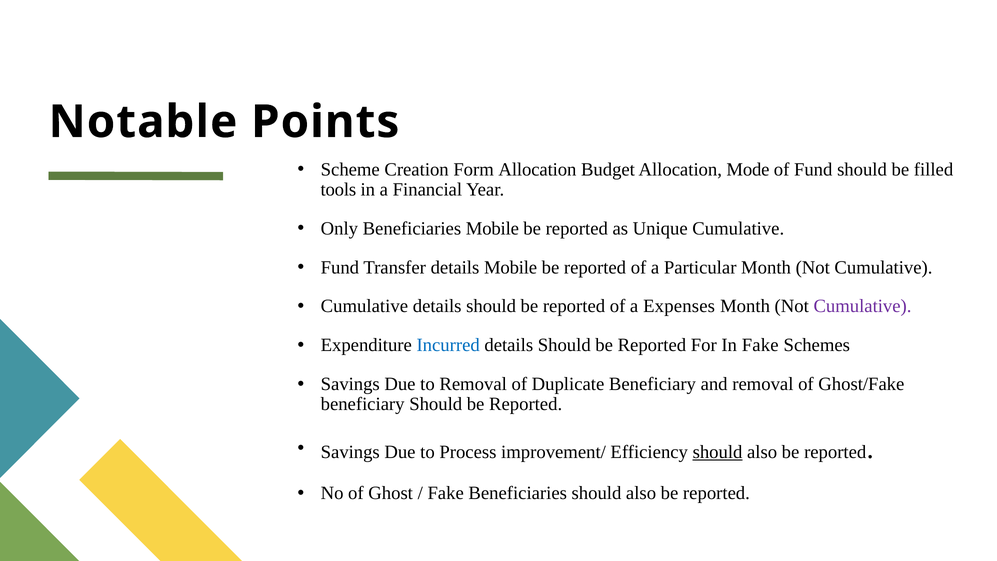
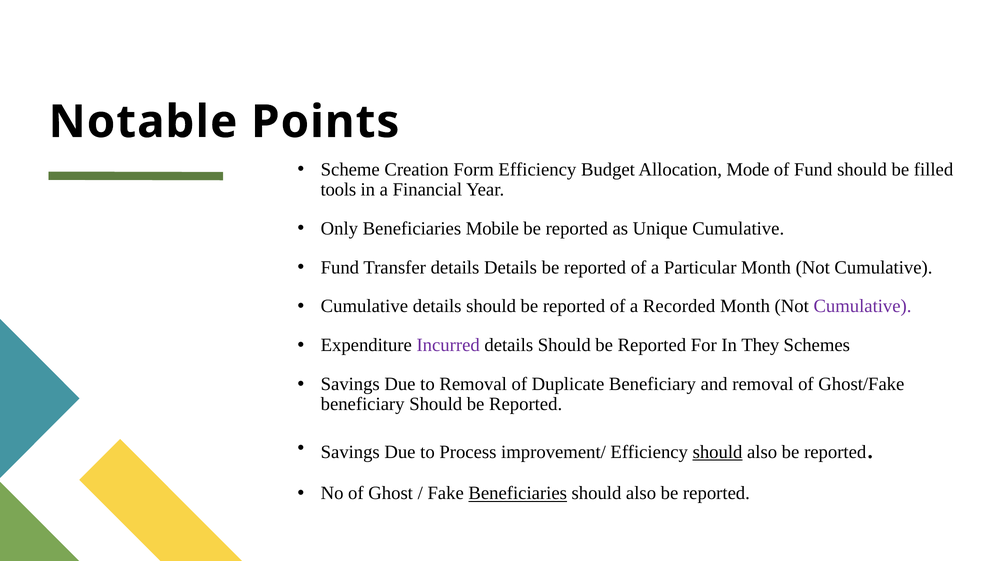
Form Allocation: Allocation -> Efficiency (537, 169)
details Mobile: Mobile -> Details (510, 267)
Expenses: Expenses -> Recorded (679, 306)
Incurred colour: blue -> purple (448, 345)
In Fake: Fake -> They (760, 345)
Beneficiaries underline: none -> present (518, 493)
